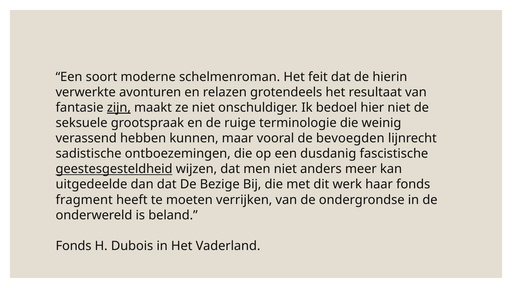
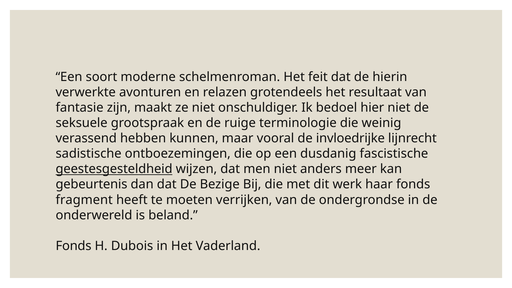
zijn underline: present -> none (119, 108)
bevoegden: bevoegden -> invloedrijke (350, 138)
uitgedeelde: uitgedeelde -> gebeurtenis (91, 184)
